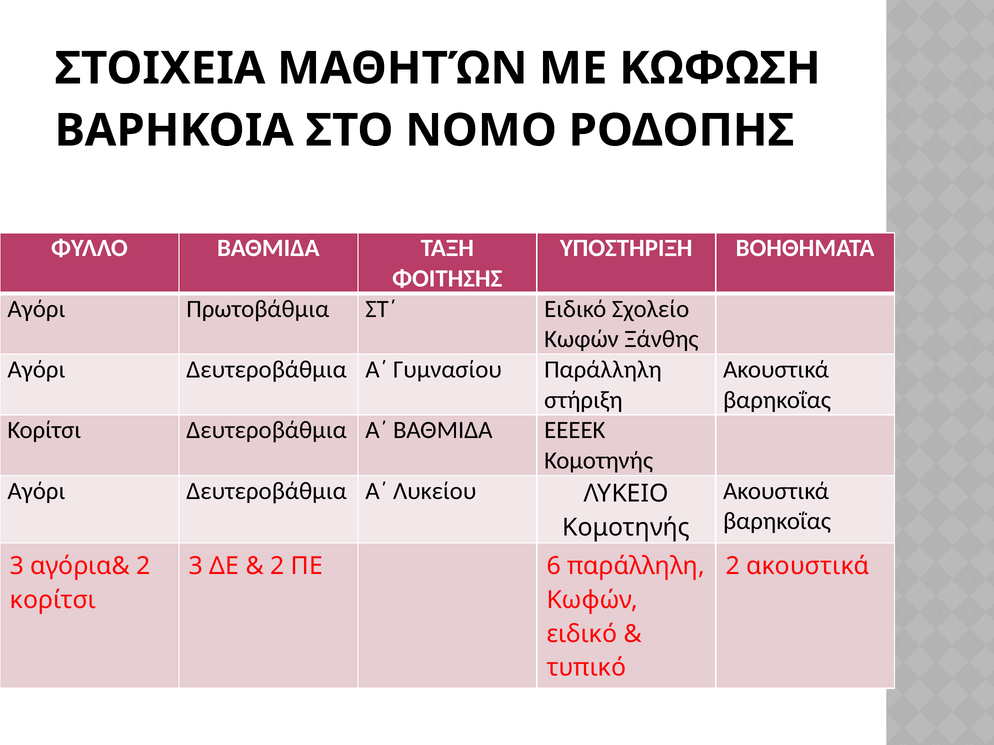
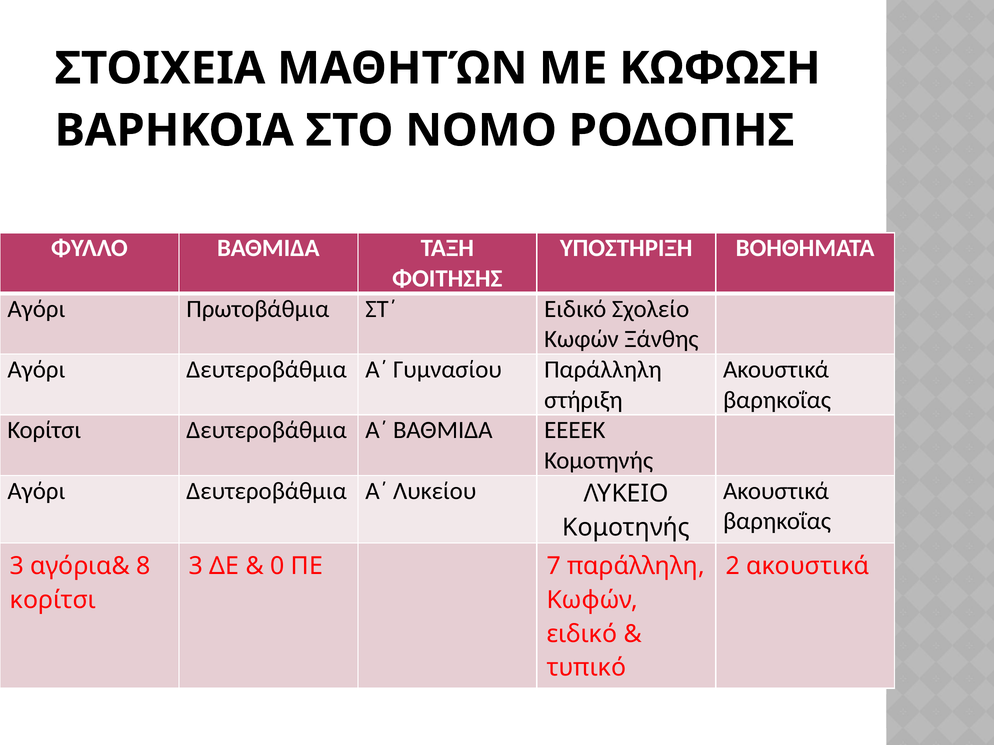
αγόρια& 2: 2 -> 8 (143, 567)
2: 2 -> 0 (277, 567)
6: 6 -> 7 (554, 567)
